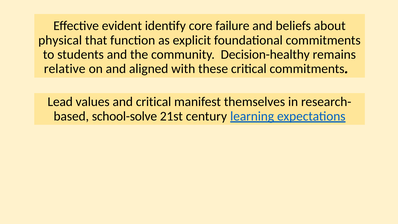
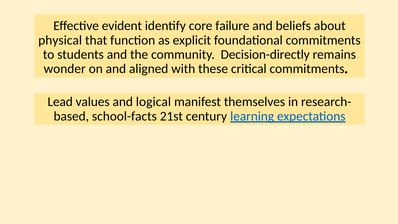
Decision-healthy: Decision-healthy -> Decision-directly (265, 54)
relative: relative -> wonder (65, 69)
and critical: critical -> logical (153, 102)
school-solve: school-solve -> school-facts (124, 116)
